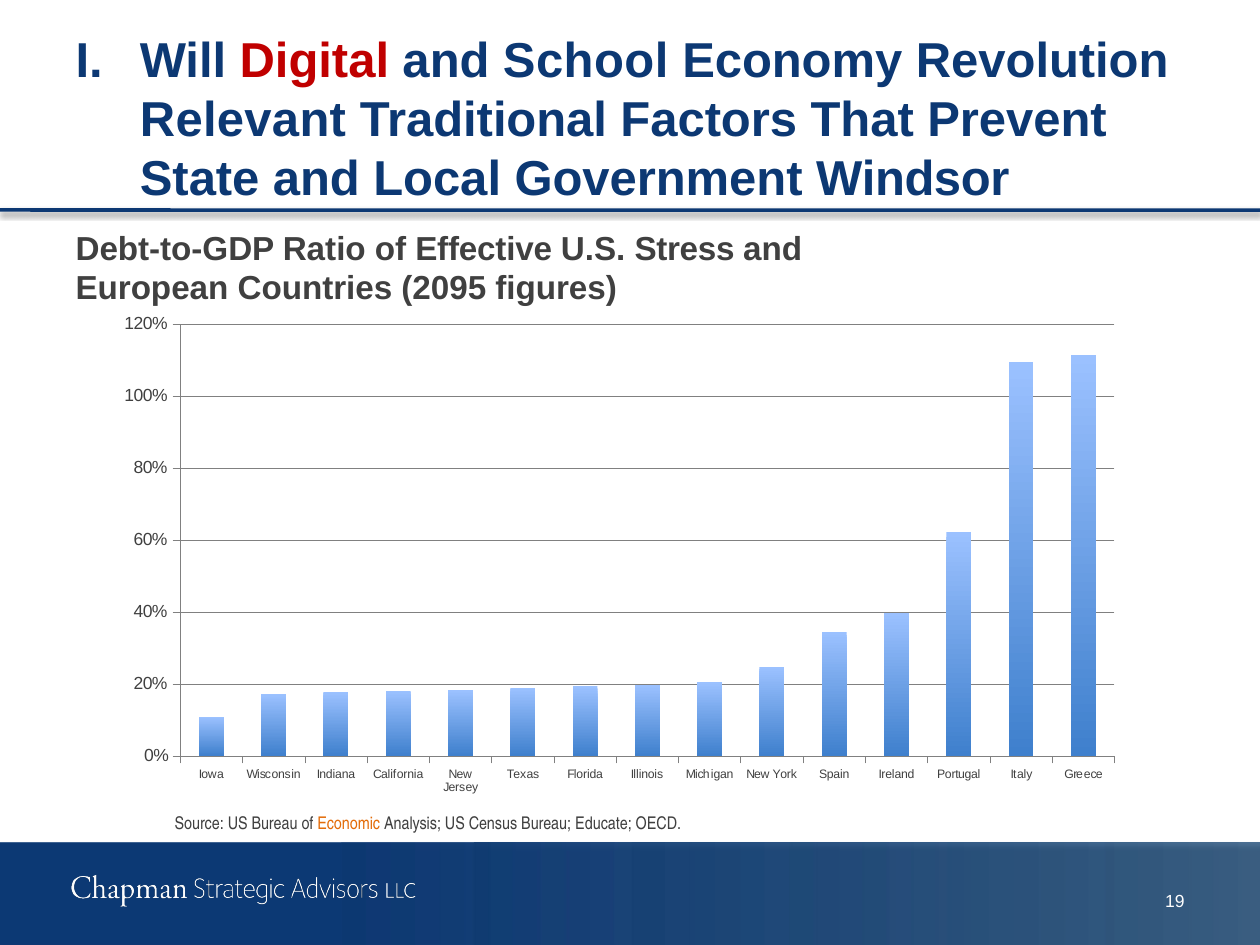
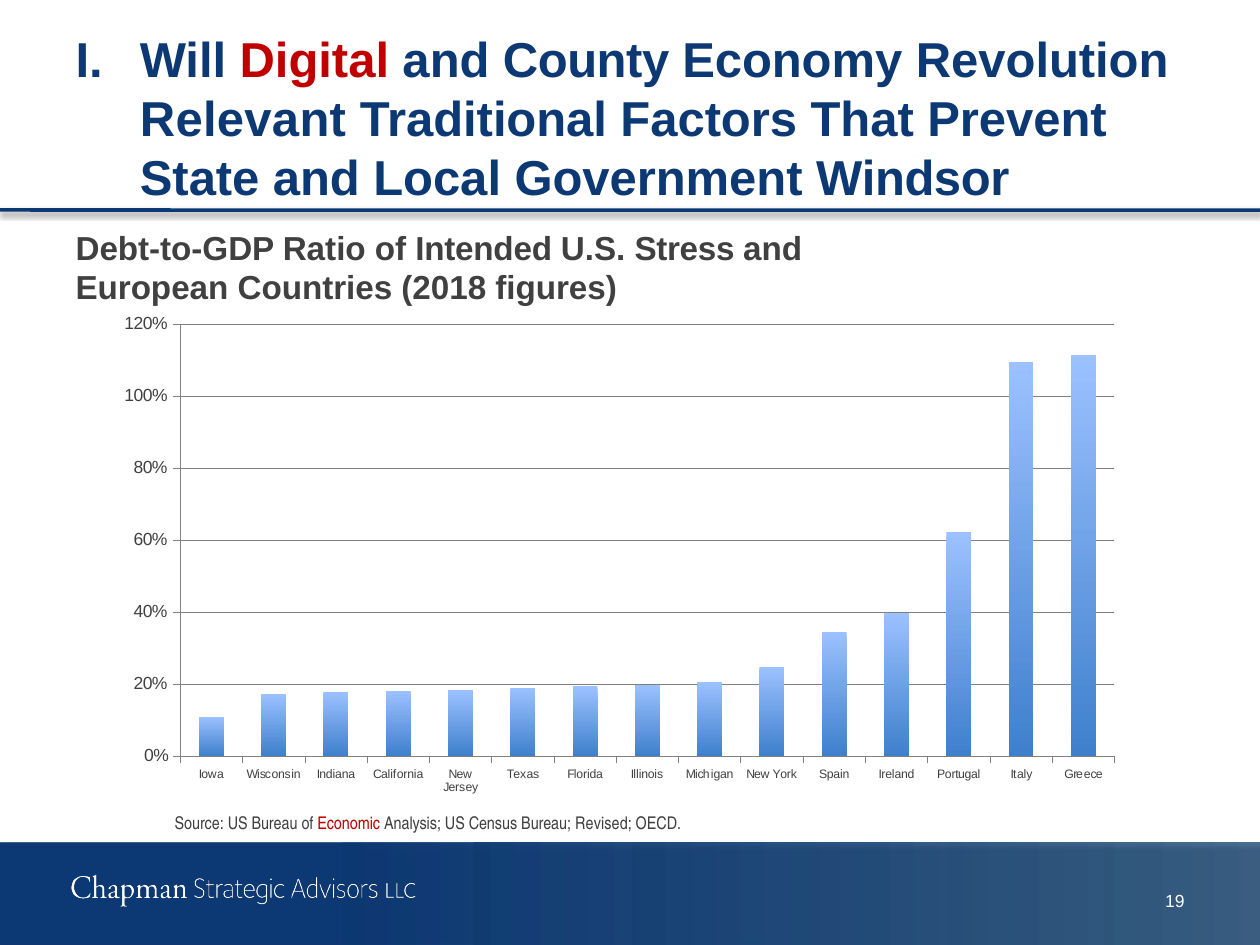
School: School -> County (586, 61)
Effective: Effective -> Intended (484, 249)
2095: 2095 -> 2018 (444, 289)
Economic colour: orange -> red (349, 824)
Educate: Educate -> Revised (604, 824)
